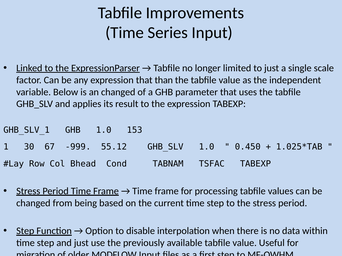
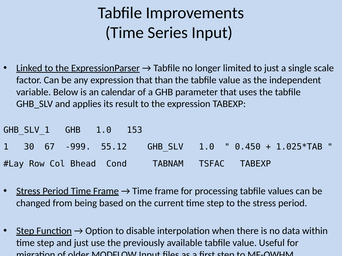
an changed: changed -> calendar (118, 92)
